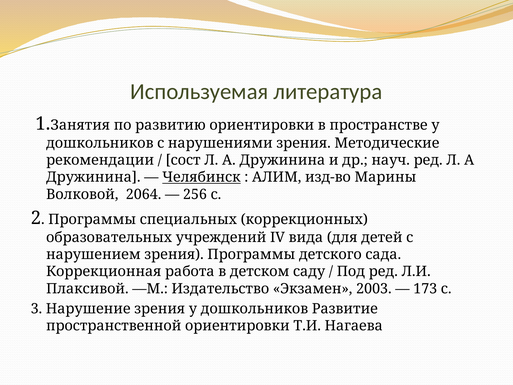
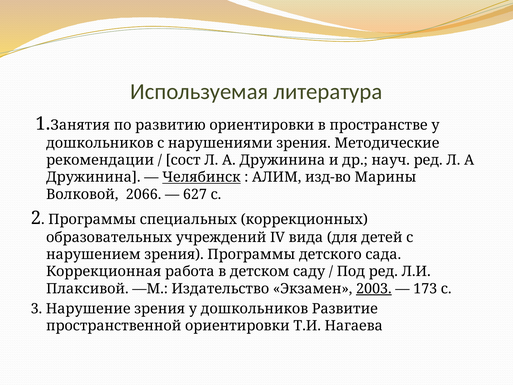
2064: 2064 -> 2066 (144, 194)
256: 256 -> 627 (195, 194)
2003 underline: none -> present (374, 289)
